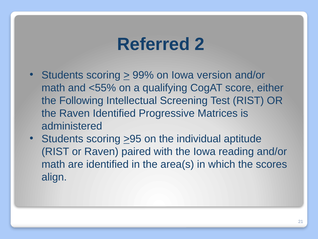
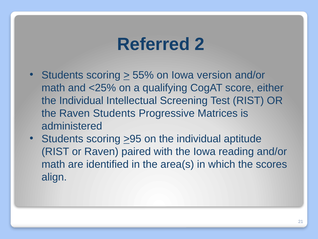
99%: 99% -> 55% (143, 75)
<55%: <55% -> <25% (102, 88)
Following: Following -> Individual (81, 100)
Raven Identified: Identified -> Students (114, 113)
